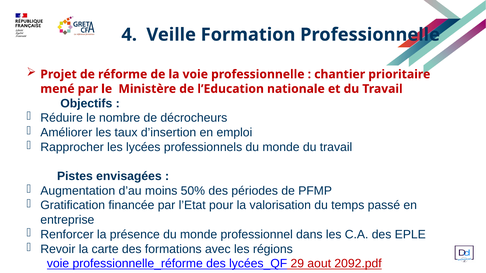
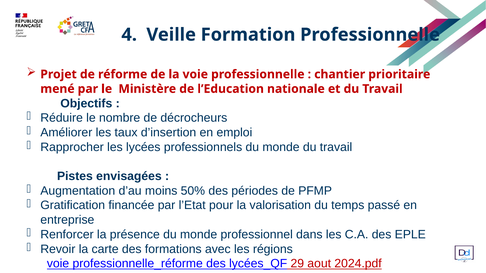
2092.pdf: 2092.pdf -> 2024.pdf (358, 264)
